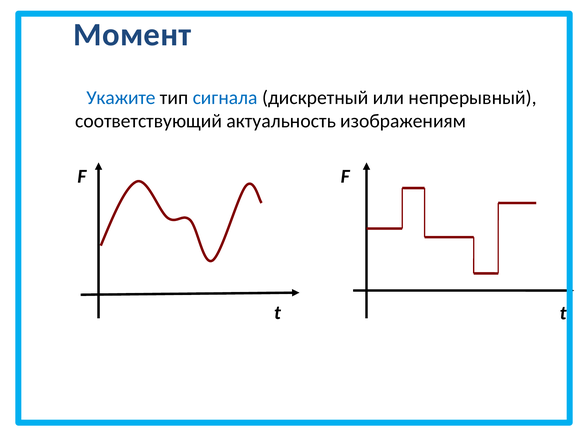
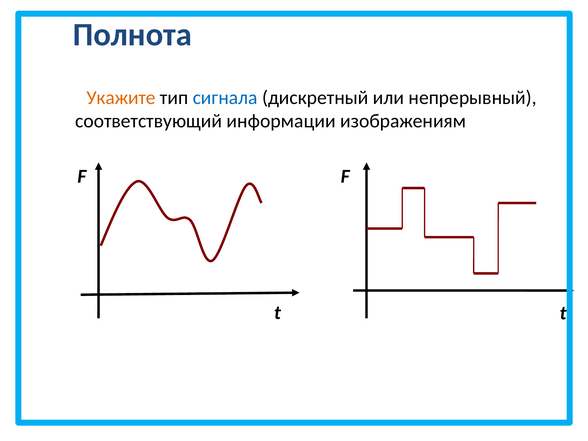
Момент: Момент -> Полнота (132, 35)
Укажите colour: blue -> orange (121, 98)
актуальность: актуальность -> информации (281, 121)
